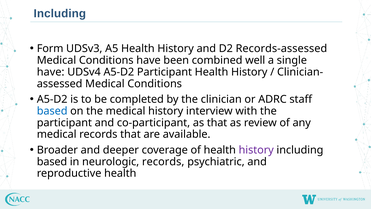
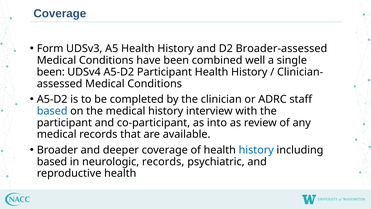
Including: Including -> Coverage (60, 14)
Records-assessed: Records-assessed -> Broader-assessed (281, 49)
have: have -> been (51, 72)
as that: that -> into (217, 123)
history colour: purple -> blue (256, 150)
